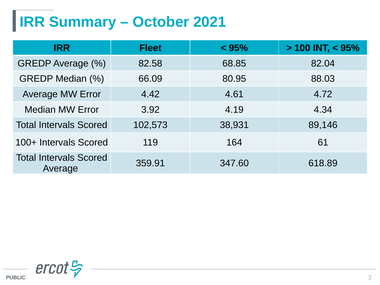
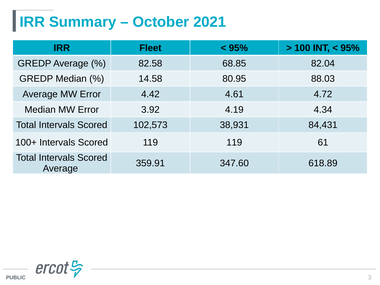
66.09: 66.09 -> 14.58 (150, 79)
89,146: 89,146 -> 84,431 (323, 125)
119 164: 164 -> 119 (234, 143)
